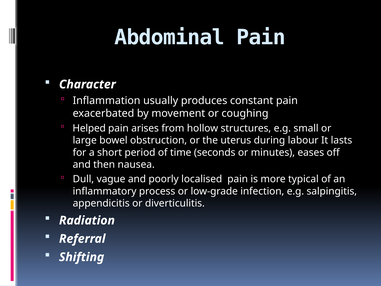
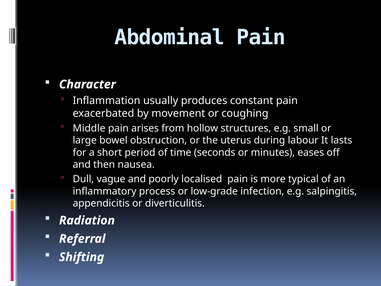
Helped: Helped -> Middle (89, 128)
